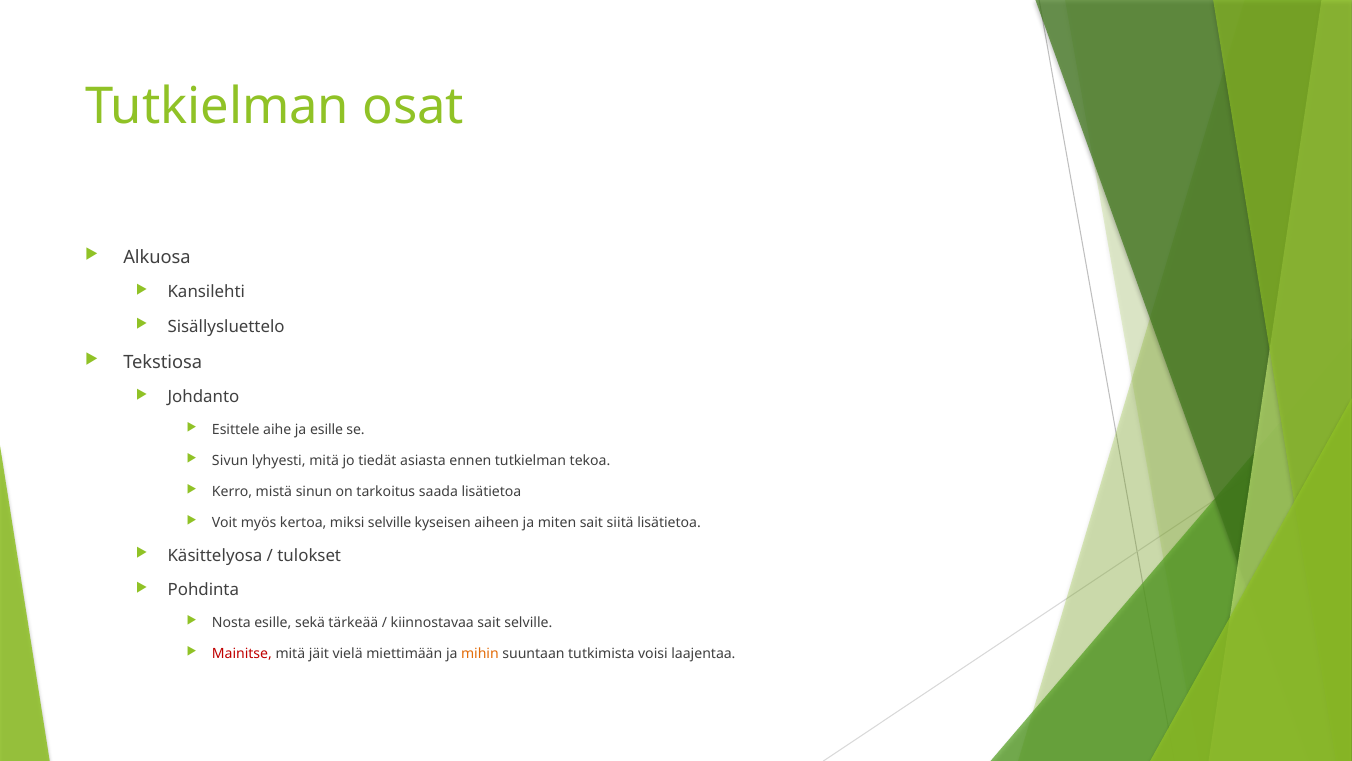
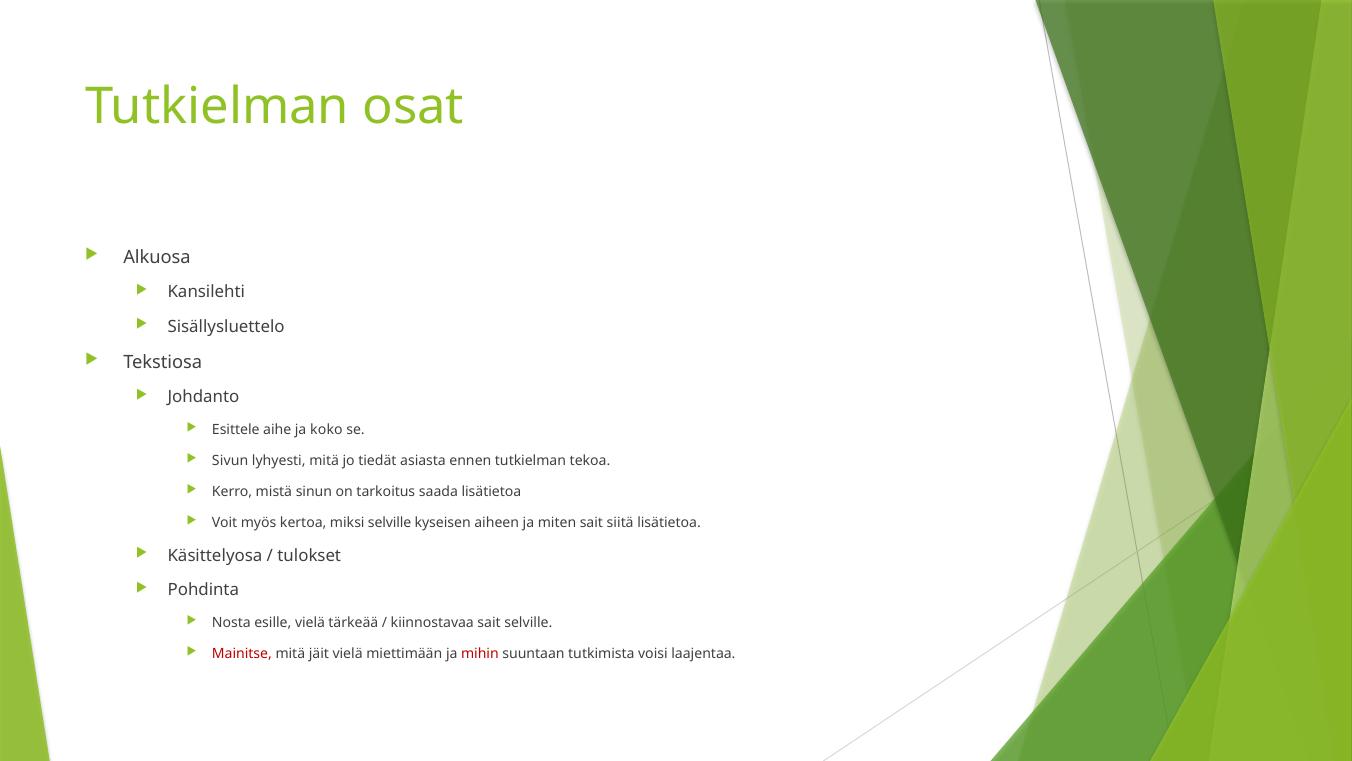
ja esille: esille -> koko (326, 429)
esille sekä: sekä -> vielä (310, 622)
mihin colour: orange -> red (480, 653)
